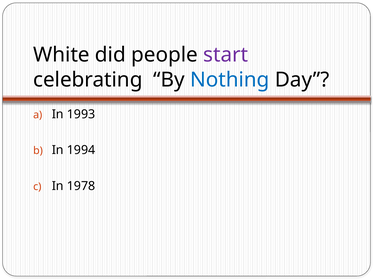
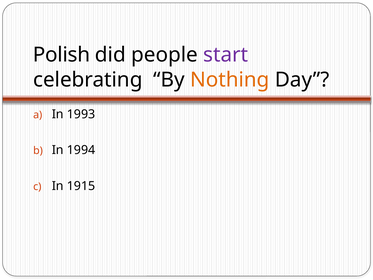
White: White -> Polish (61, 55)
Nothing colour: blue -> orange (230, 80)
1978: 1978 -> 1915 (81, 186)
